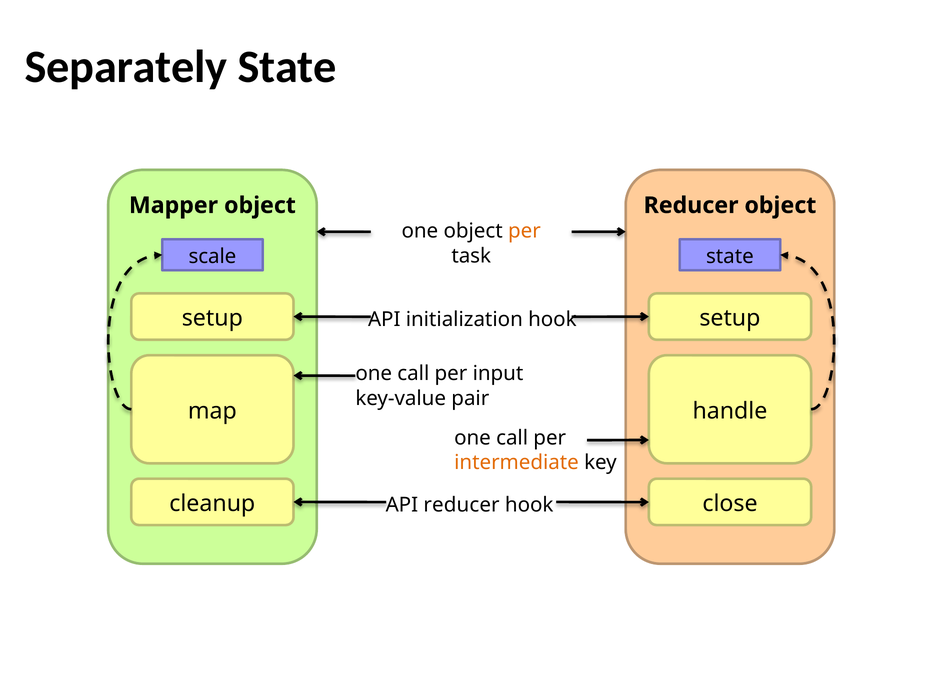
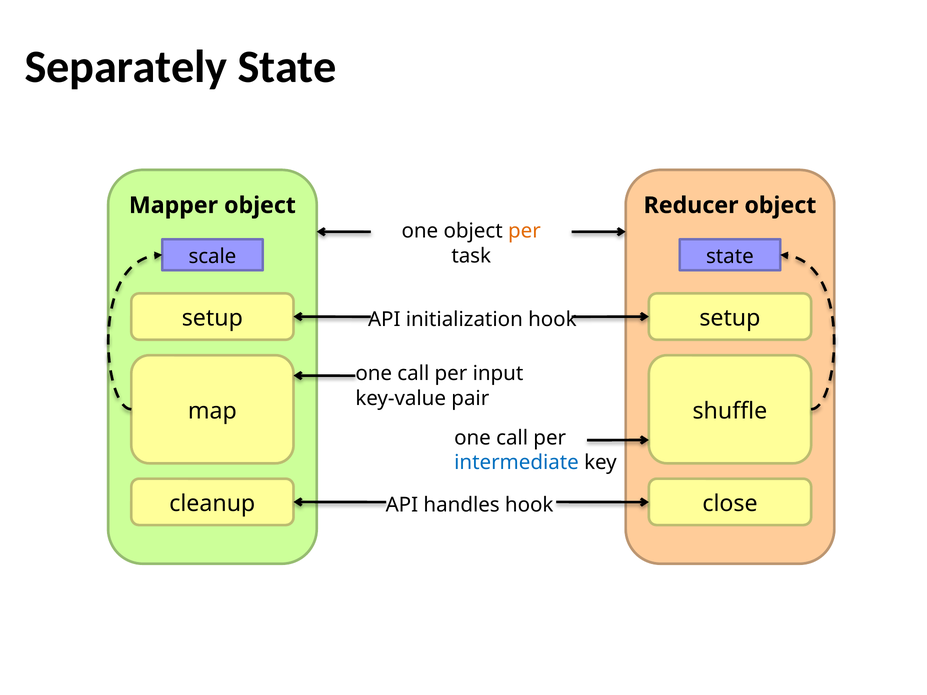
handle: handle -> shuffle (730, 411)
intermediate colour: orange -> blue (517, 463)
API reducer: reducer -> handles (462, 505)
